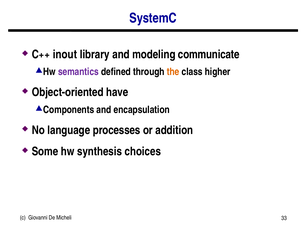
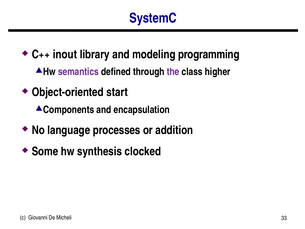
communicate: communicate -> programming (209, 54)
the colour: orange -> purple (173, 72)
have: have -> start (117, 92)
choices: choices -> clocked (143, 151)
